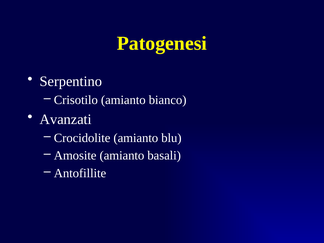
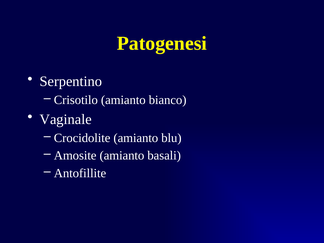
Avanzati: Avanzati -> Vaginale (66, 119)
